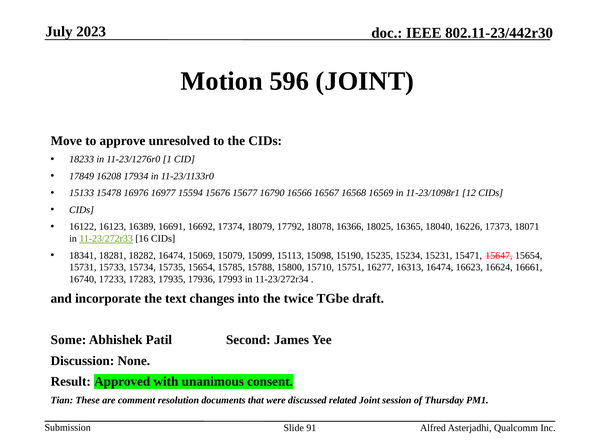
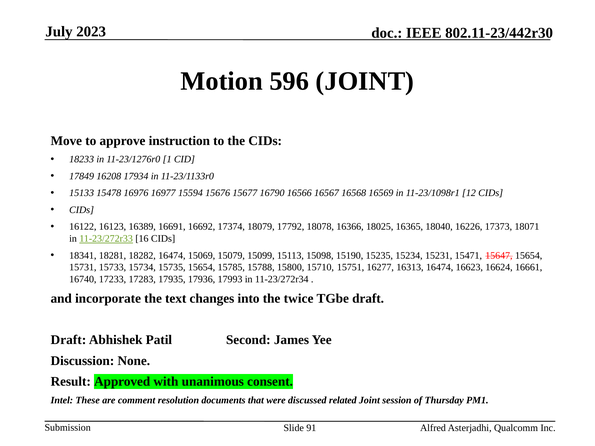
unresolved: unresolved -> instruction (179, 141)
Some: Some -> Draft (68, 340)
Tian: Tian -> Intel (62, 400)
